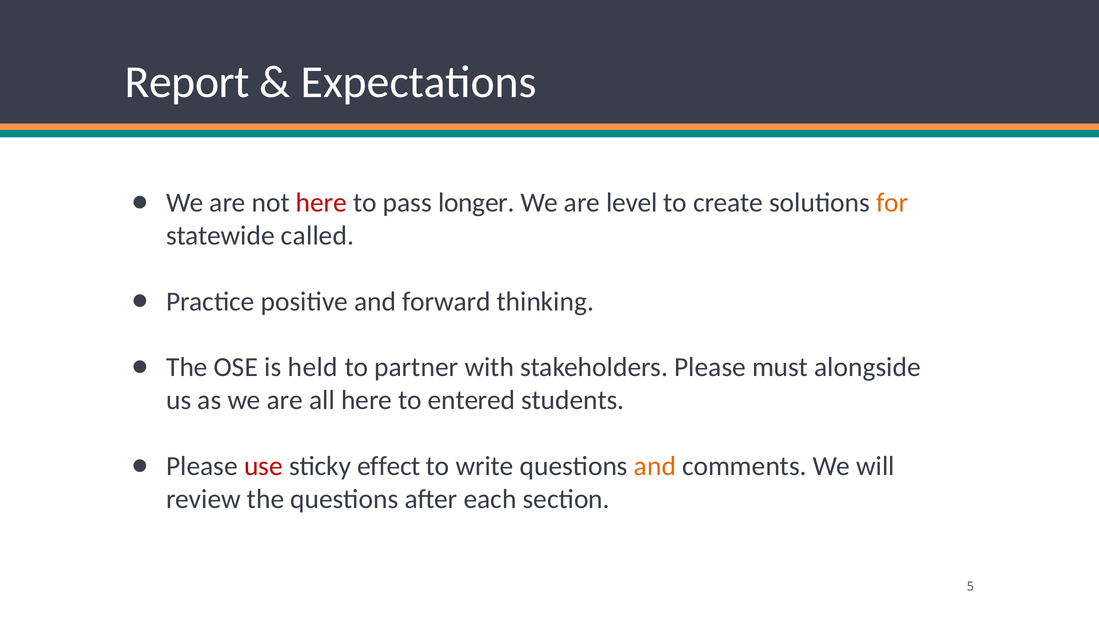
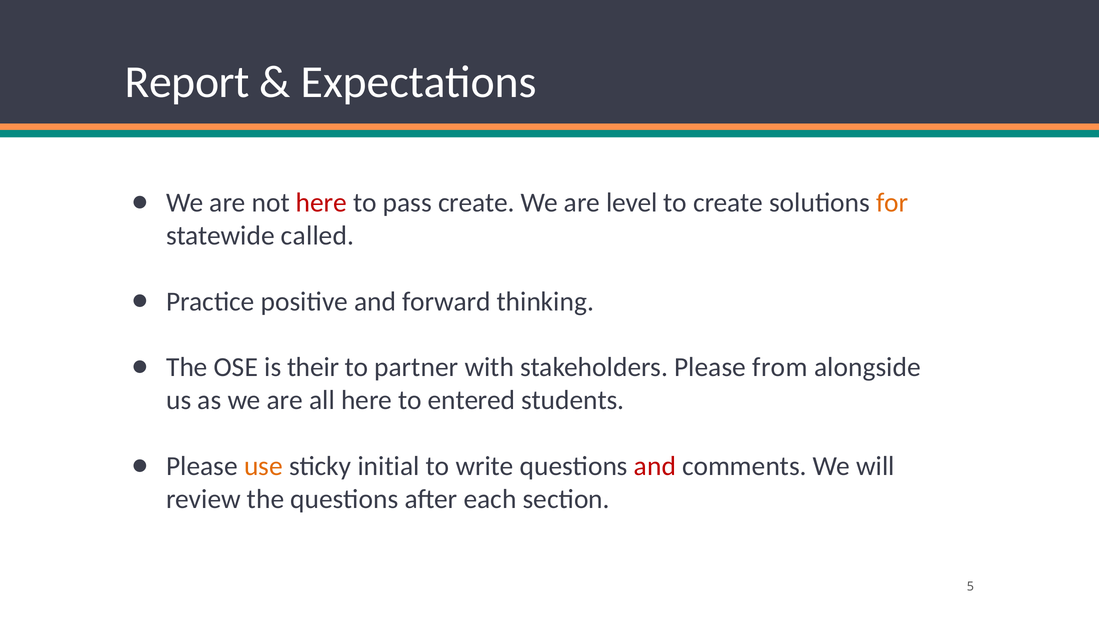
pass longer: longer -> create (476, 203)
held: held -> their (313, 367)
must: must -> from (780, 367)
use colour: red -> orange (263, 466)
effect: effect -> initial (389, 466)
and colour: orange -> red (655, 466)
